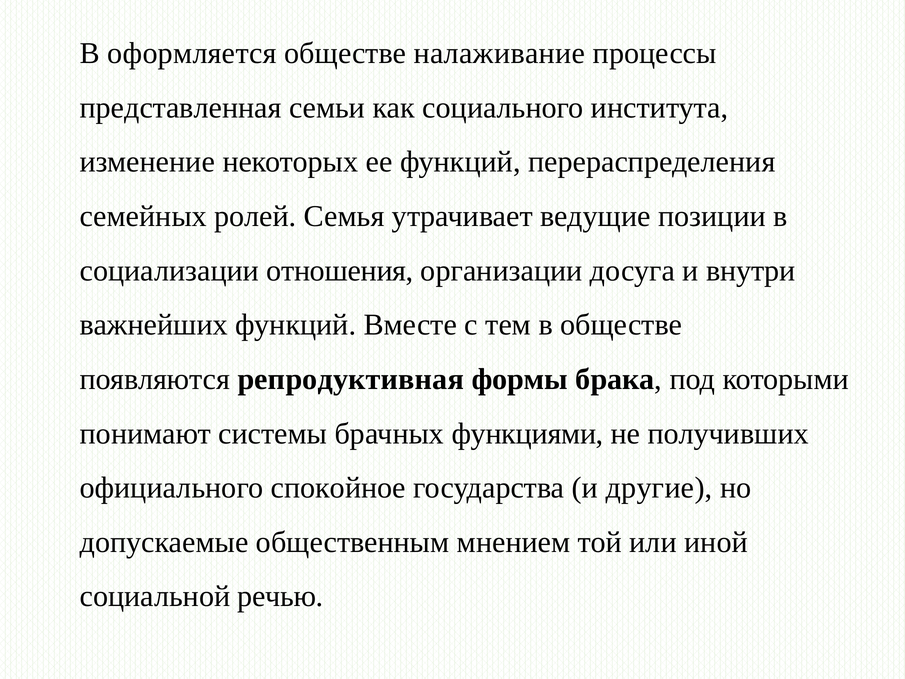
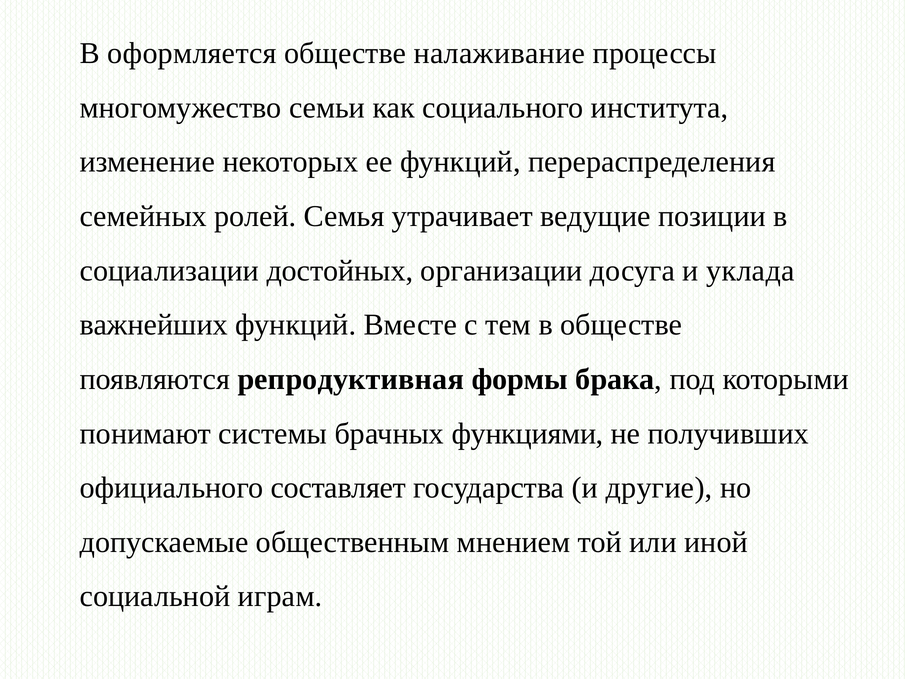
представленная: представленная -> многомужество (181, 108)
отношения: отношения -> достойных (340, 270)
внутри: внутри -> уклада (750, 270)
спокойное: спокойное -> составляет (338, 488)
речью: речью -> играм (280, 596)
